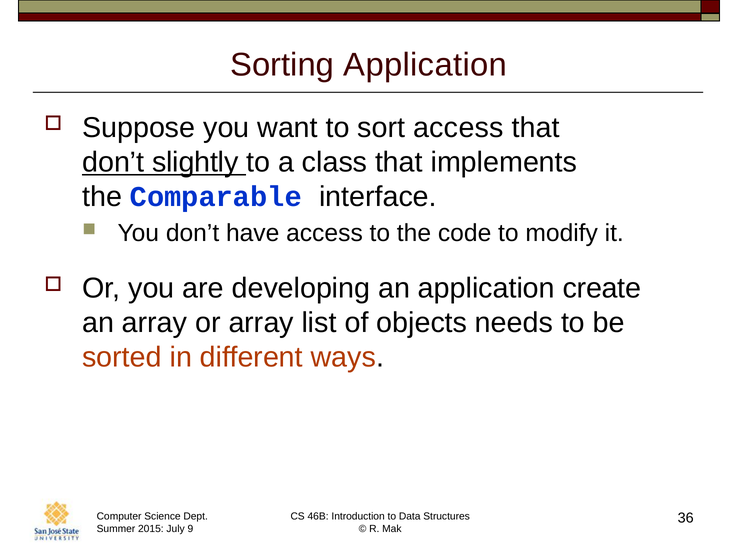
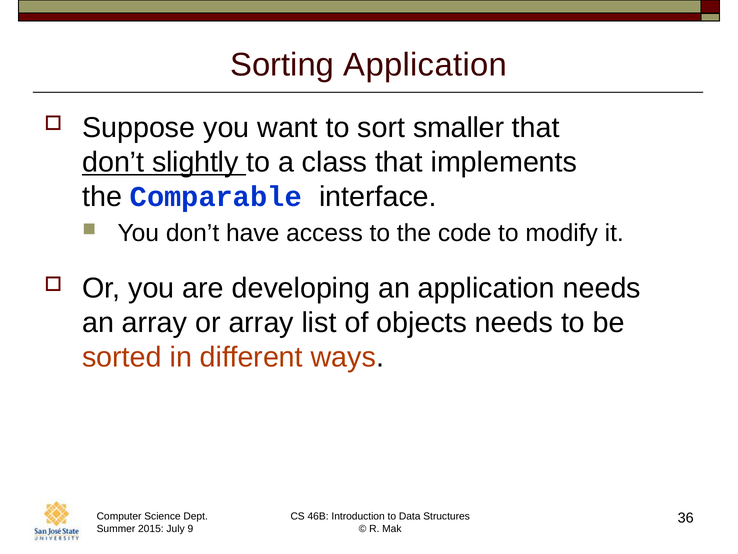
sort access: access -> smaller (459, 127)
application create: create -> needs (602, 288)
